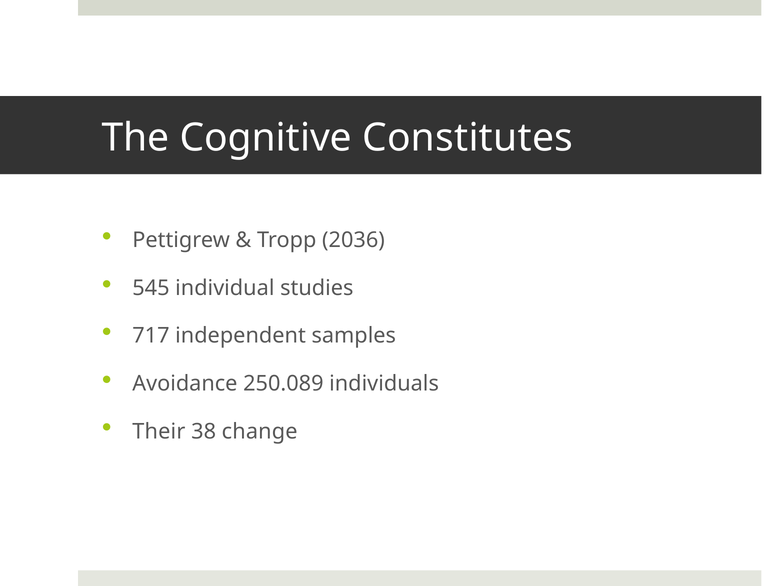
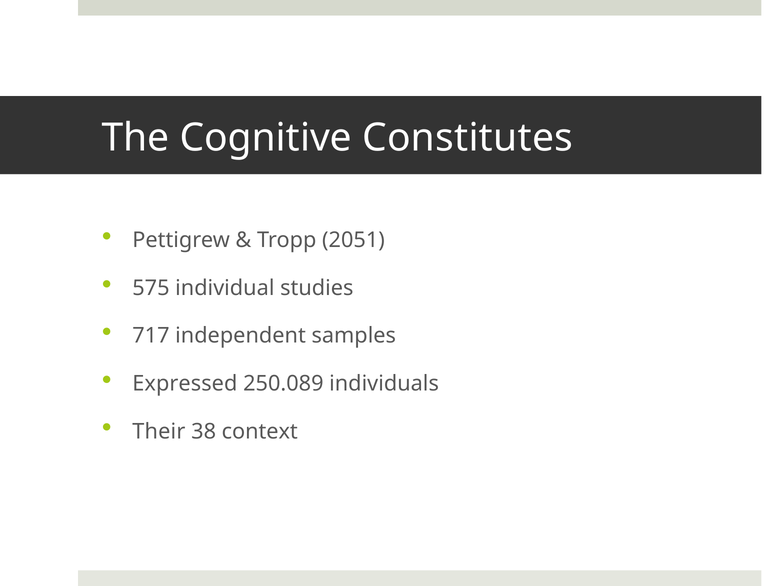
2036: 2036 -> 2051 (353, 240)
545: 545 -> 575 (151, 288)
Avoidance: Avoidance -> Expressed (185, 383)
change: change -> context (260, 431)
